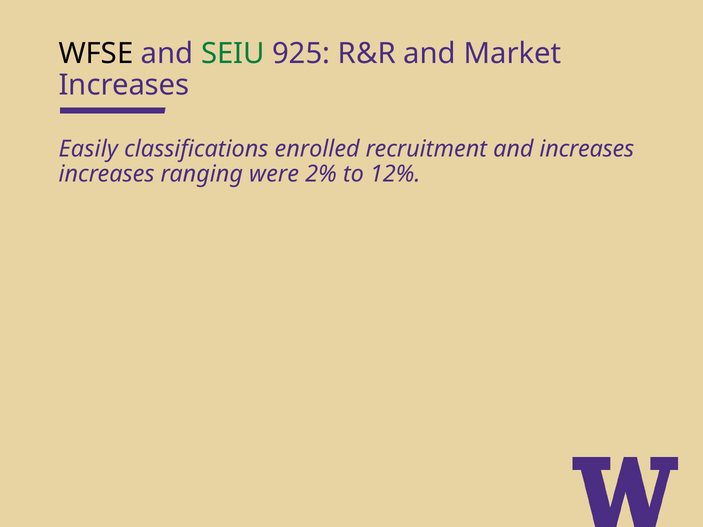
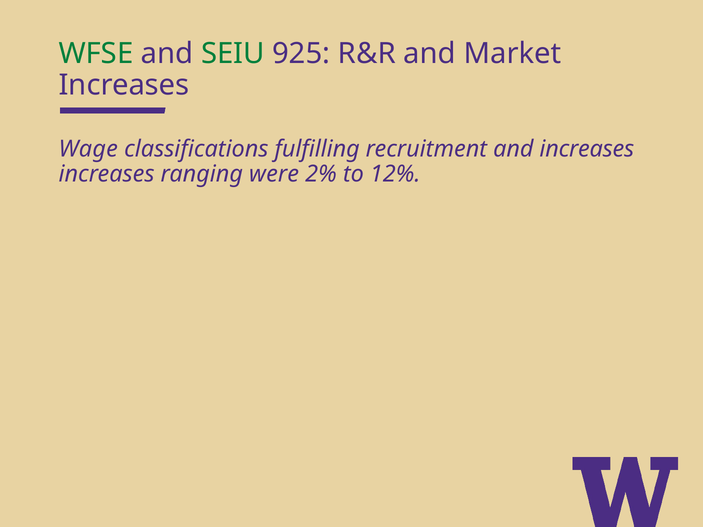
WFSE colour: black -> green (96, 54)
Easily: Easily -> Wage (88, 149)
enrolled: enrolled -> fulfilling (317, 149)
